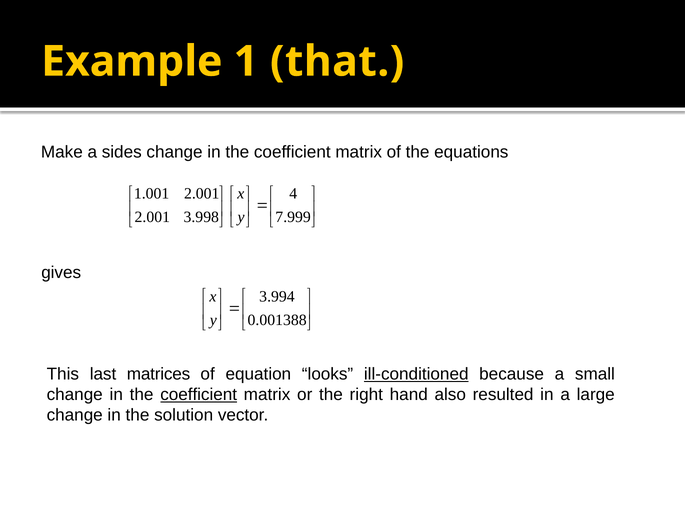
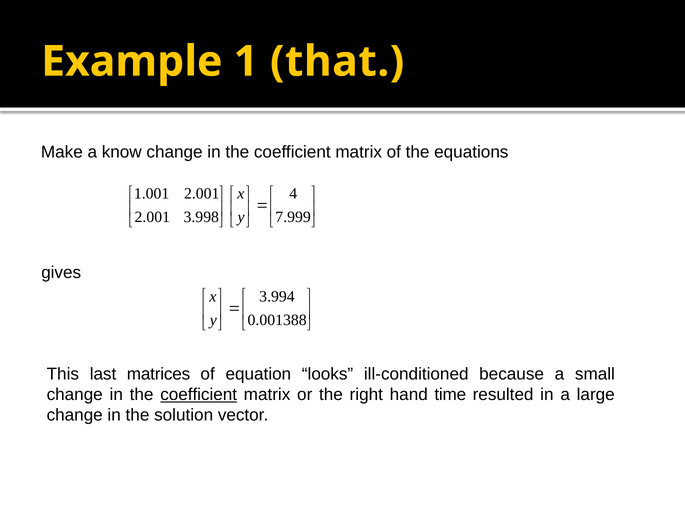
sides: sides -> know (122, 152)
ill-conditioned underline: present -> none (416, 374)
also: also -> time (450, 394)
